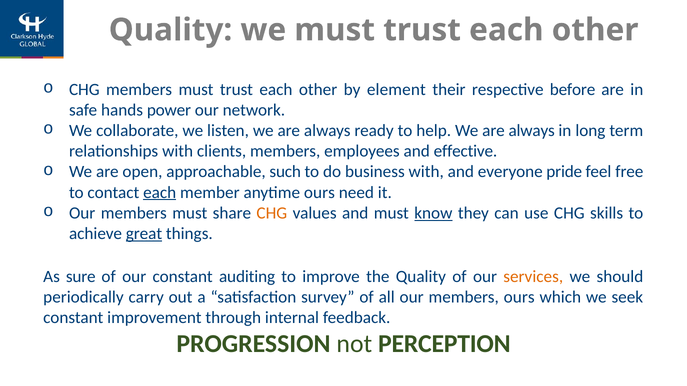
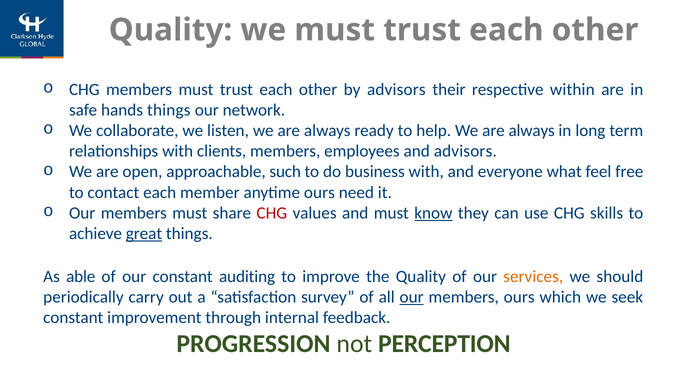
by element: element -> advisors (396, 90)
before: before -> within (572, 90)
hands power: power -> things (169, 110)
and effective: effective -> advisors (465, 151)
pride: pride -> what (564, 172)
each underline: present -> none (160, 193)
CHG colour: orange -> red (272, 213)
sure: sure -> able (81, 277)
our underline: none -> present (412, 297)
